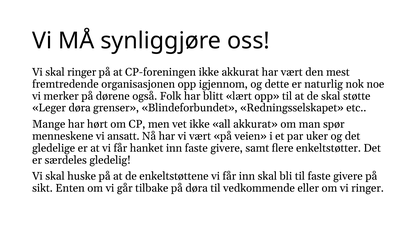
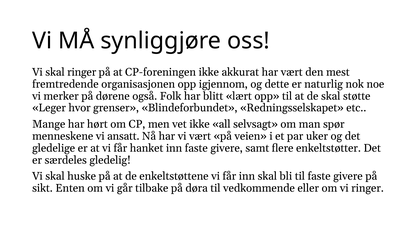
Leger døra: døra -> hvor (80, 108)
all akkurat: akkurat -> selvsagt (256, 124)
